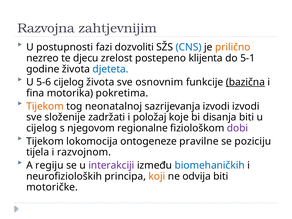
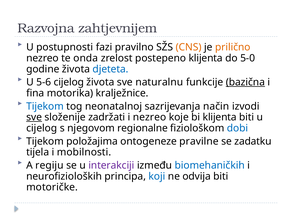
zahtjevnijim: zahtjevnijim -> zahtjevnijem (118, 28)
dozvoliti: dozvoliti -> pravilno (134, 47)
CNS colour: blue -> orange (189, 47)
djecu: djecu -> onda (86, 58)
5-1: 5-1 -> 5-0 (248, 58)
osnovnim: osnovnim -> naturalnu (159, 82)
pokretima: pokretima -> kralježnice (122, 93)
Tijekom colour: orange -> blue (45, 106)
sazrijevanja izvodi: izvodi -> način (216, 106)
sve underline: none -> present (34, 117)
i položaj: položaj -> nezreo (150, 117)
bi disanja: disanja -> klijenta (220, 117)
dobi colour: purple -> blue (238, 128)
lokomocija: lokomocija -> položajima (92, 141)
poziciju: poziciju -> zadatku (253, 141)
razvojnom: razvojnom -> mobilnosti (84, 152)
koji colour: orange -> blue (157, 176)
